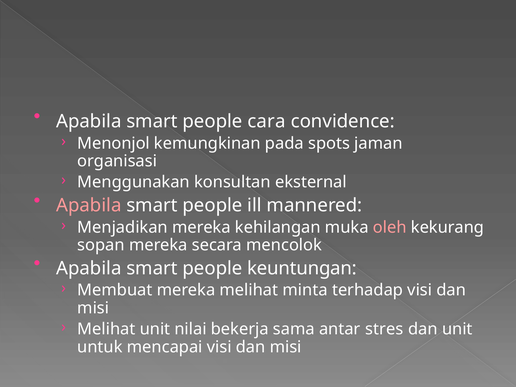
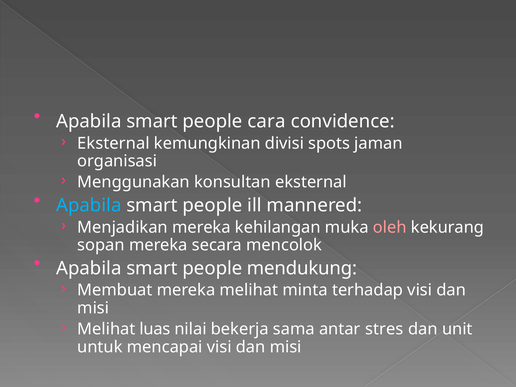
Menonjol: Menonjol -> Eksternal (113, 143)
pada: pada -> divisi (284, 143)
Apabila colour: pink -> light blue (89, 205)
keuntungan: keuntungan -> mendukung (302, 268)
Melihat unit: unit -> luas (155, 329)
